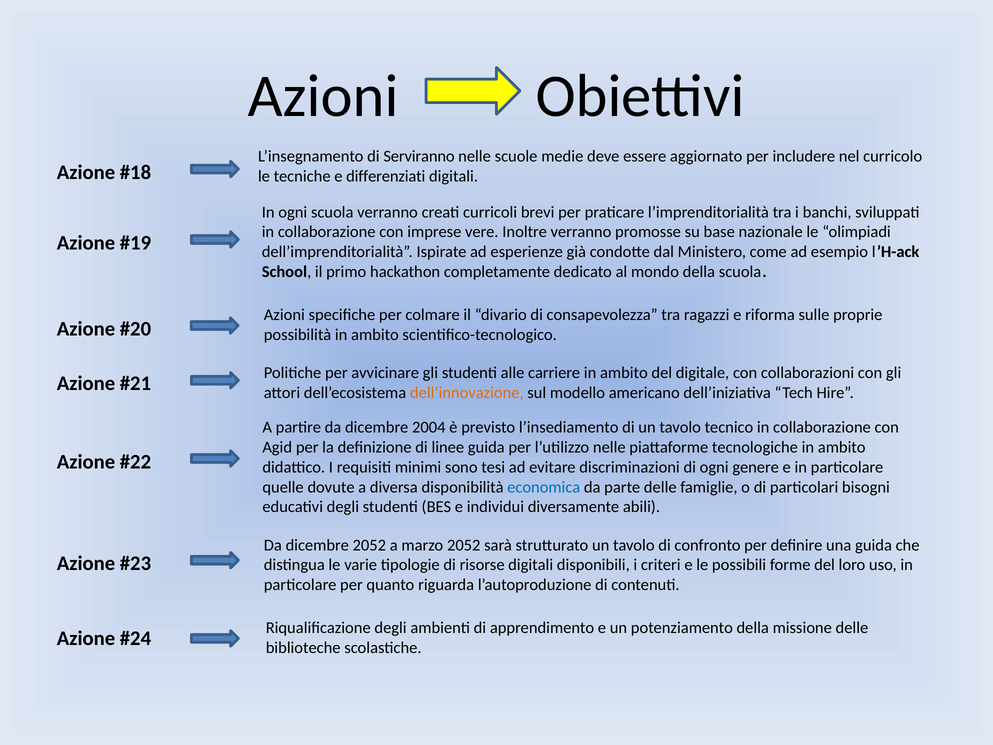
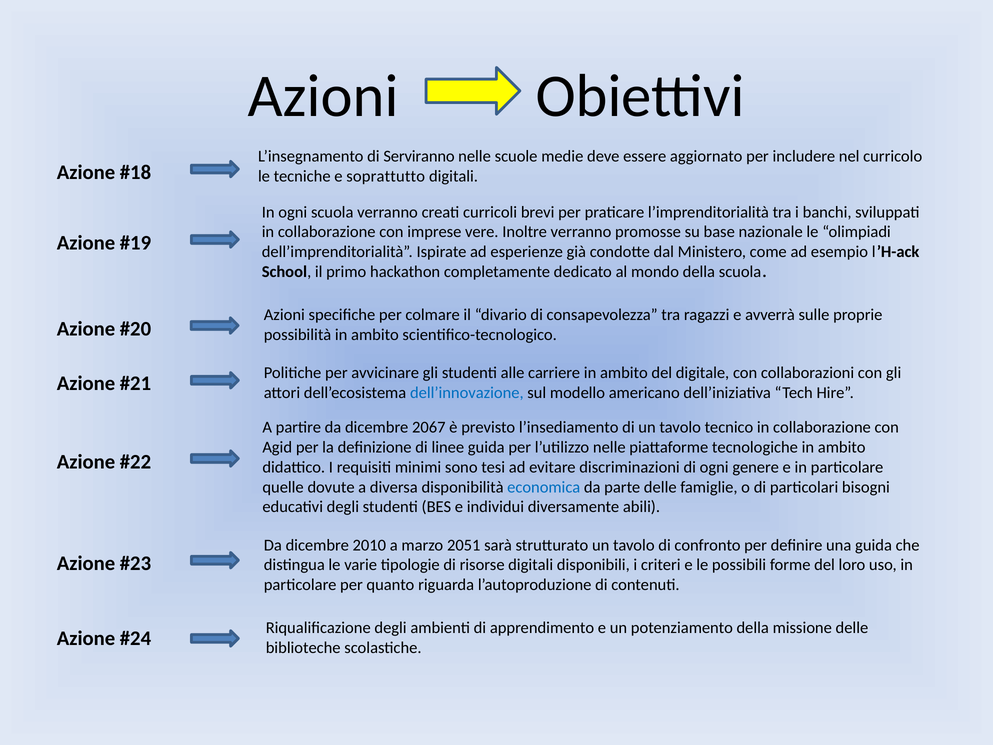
differenziati: differenziati -> soprattutto (386, 176)
riforma: riforma -> avverrà (770, 315)
dell’innovazione colour: orange -> blue (467, 393)
2004: 2004 -> 2067 (429, 427)
dicembre 2052: 2052 -> 2010 (369, 545)
marzo 2052: 2052 -> 2051 (464, 545)
